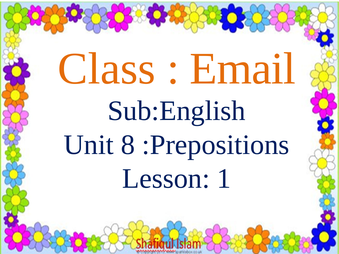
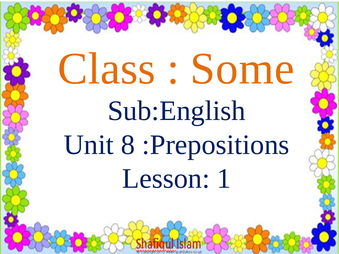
Email: Email -> Some (242, 69)
